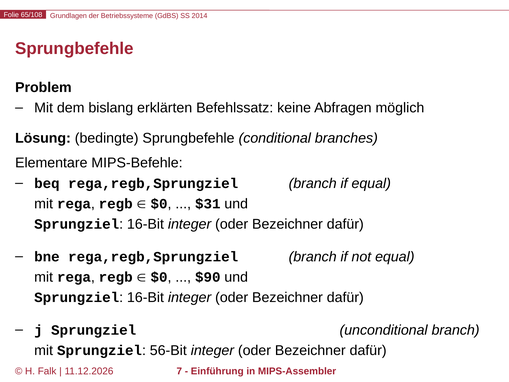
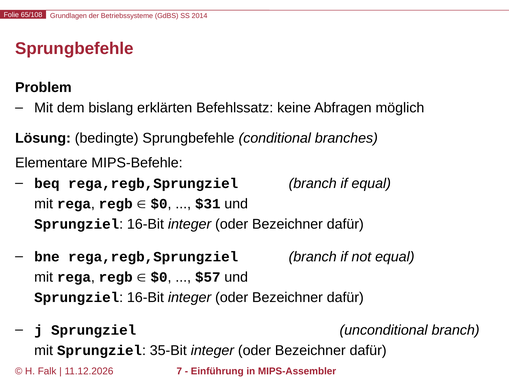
$90: $90 -> $57 (208, 277)
56-Bit: 56-Bit -> 35-Bit (168, 350)
